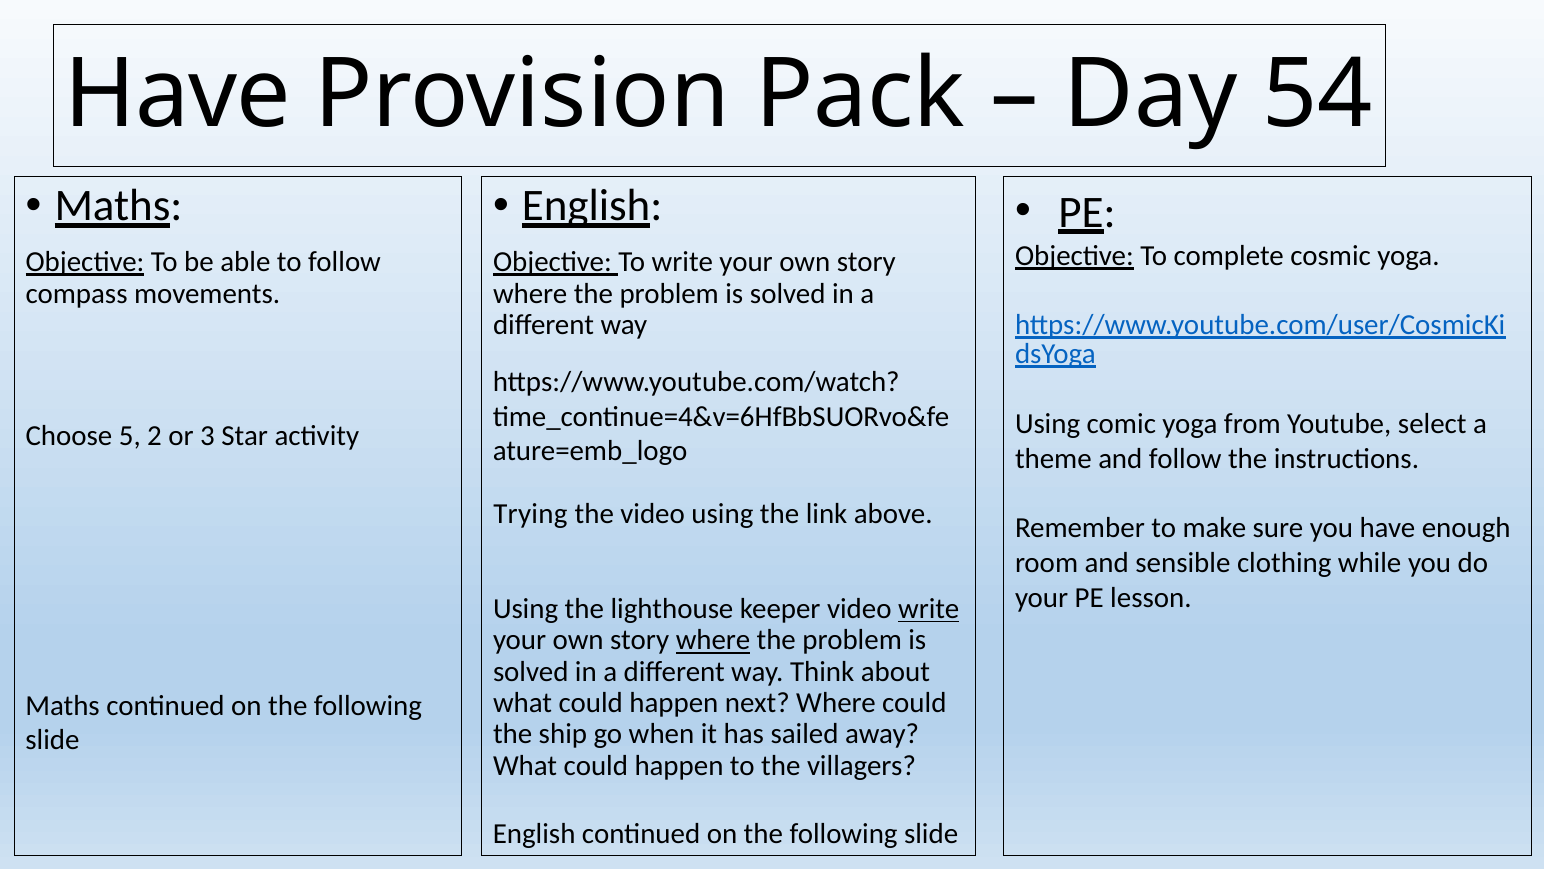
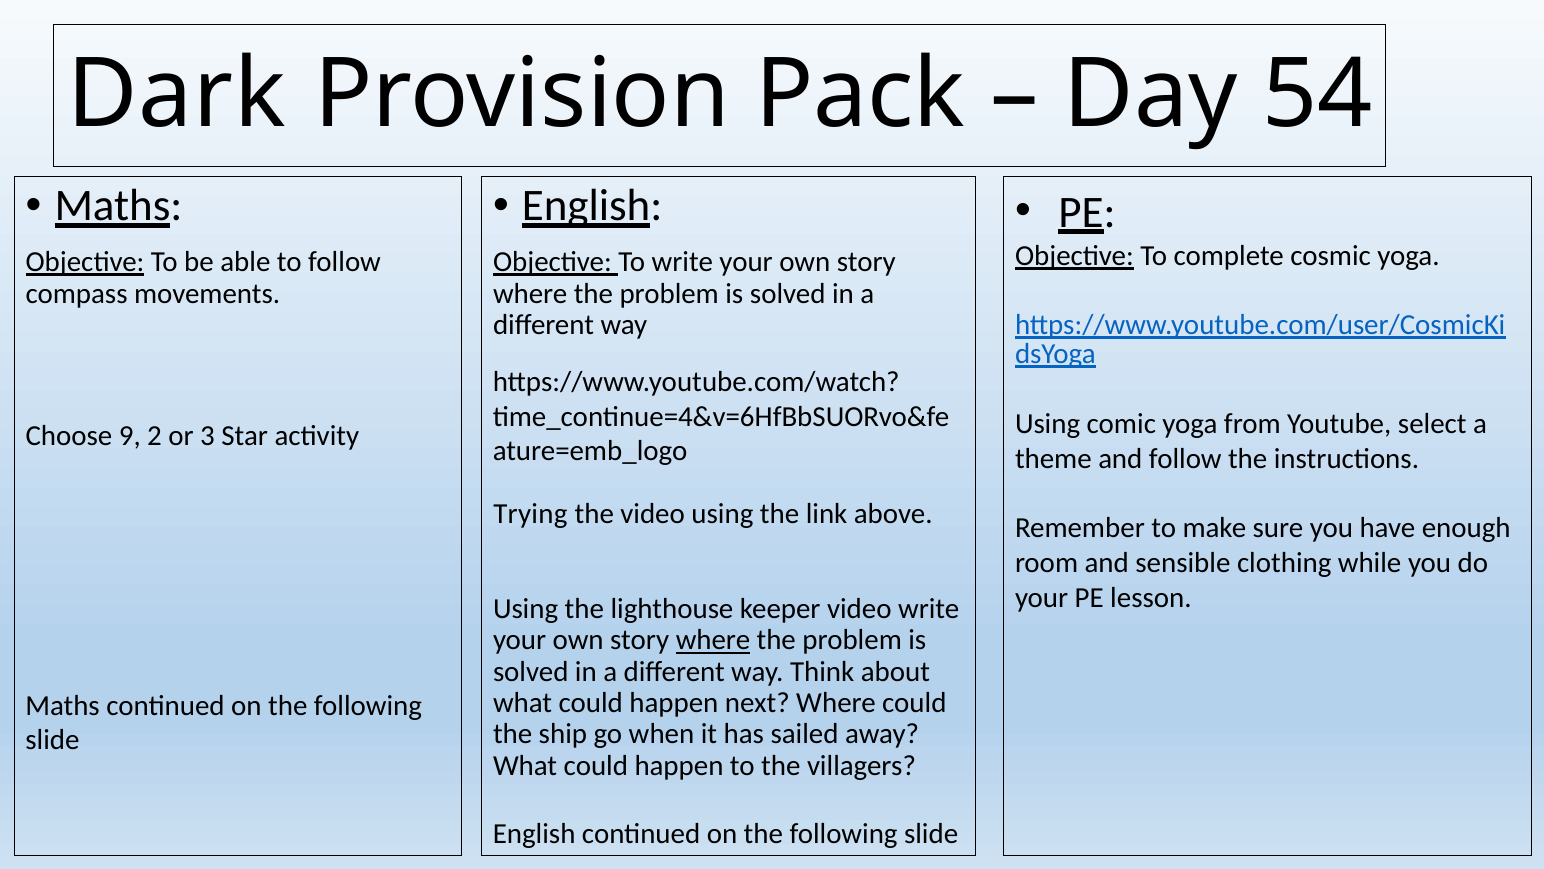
Have: Have -> Dark (177, 94)
5: 5 -> 9 (130, 435)
write underline: present -> none (929, 609)
